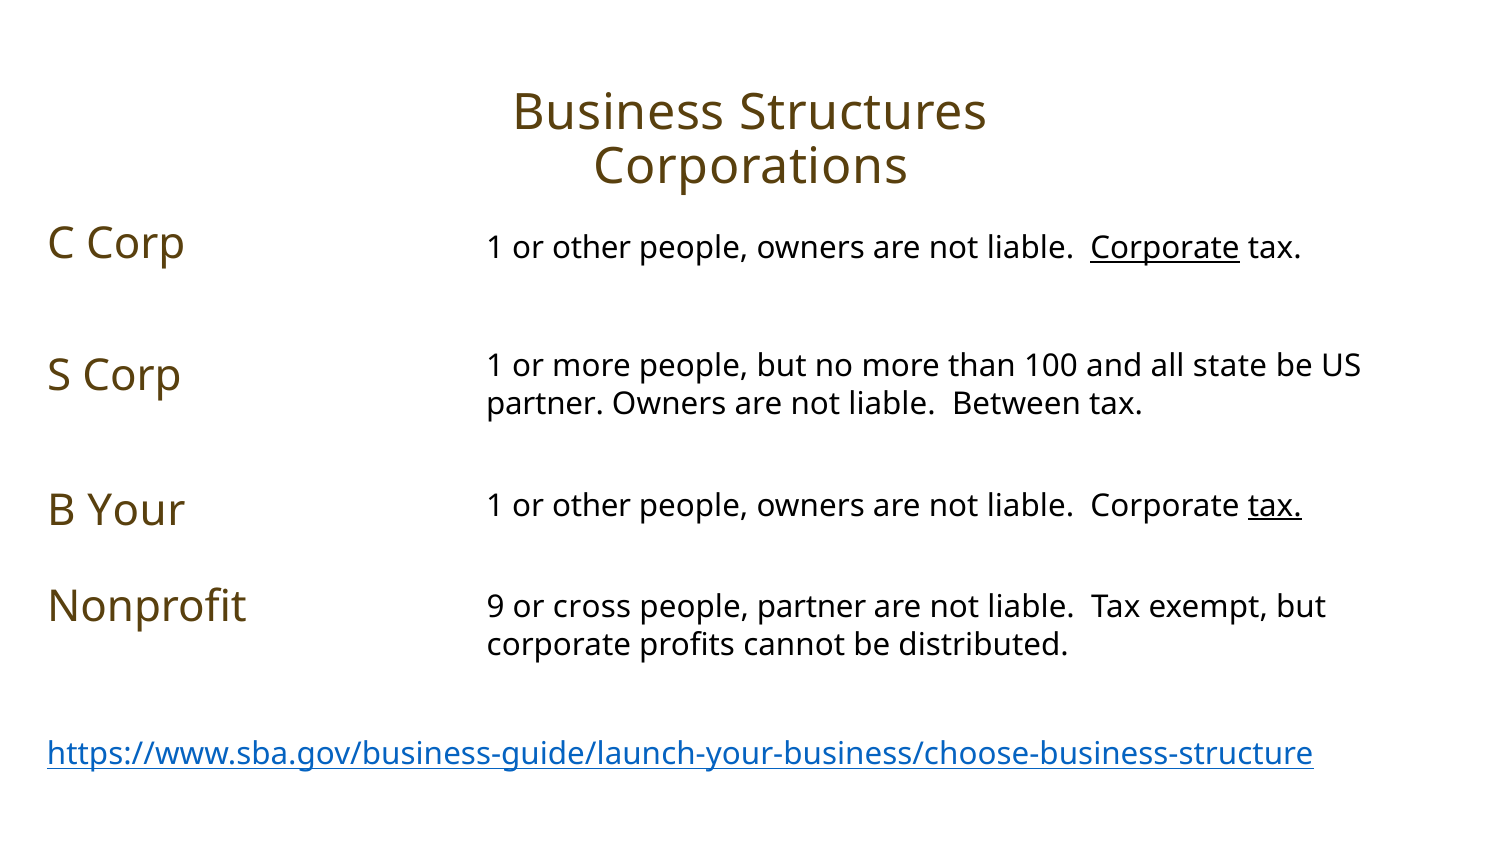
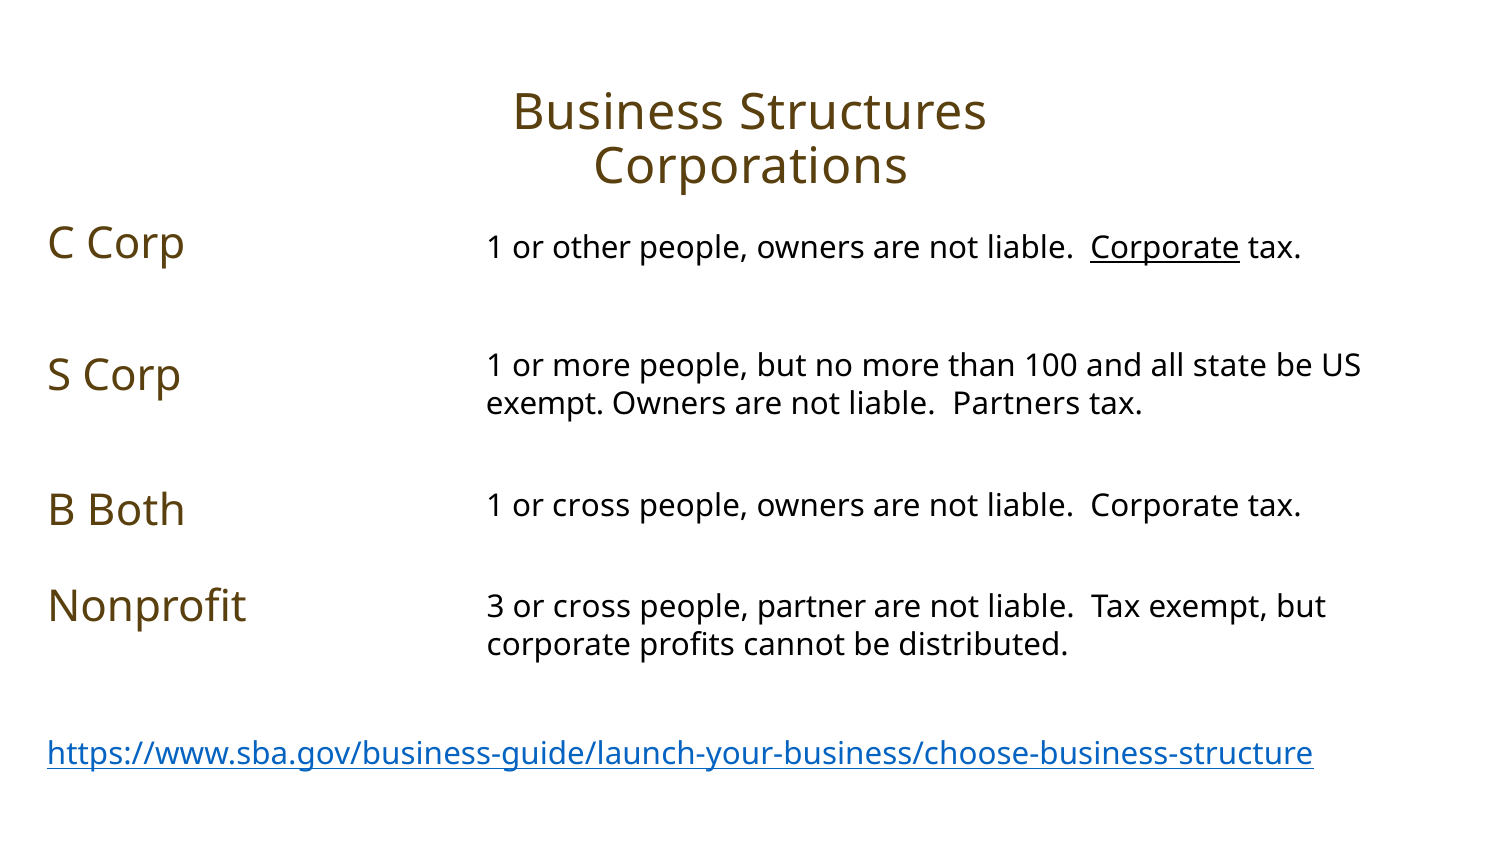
partner: partner -> exempt (545, 404)
Between: Between -> Partners (1016, 404)
other: other -> cross (591, 506)
tax underline: present -> none (1275, 506)
Your: Your -> Both (136, 511)
9: 9 -> 3 (496, 607)
